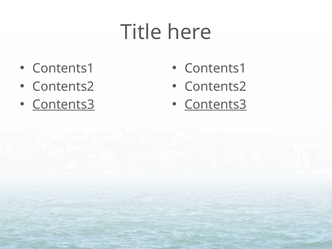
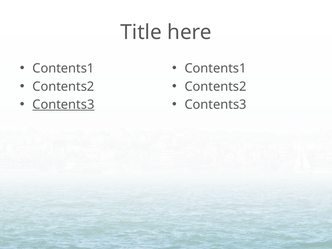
Contents3 underline: present -> none (216, 105)
